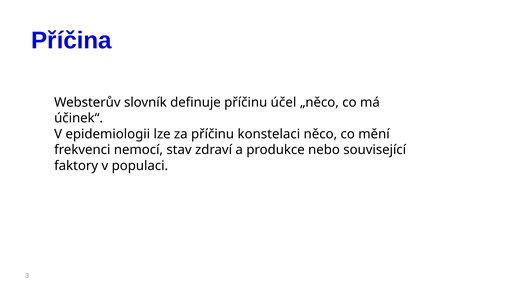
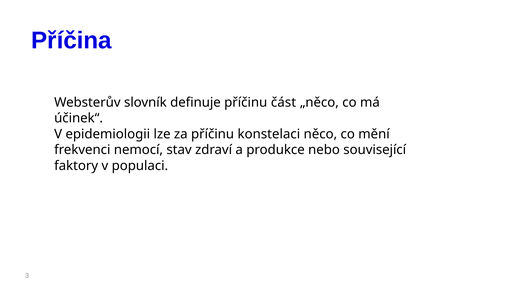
účel: účel -> část (283, 102)
